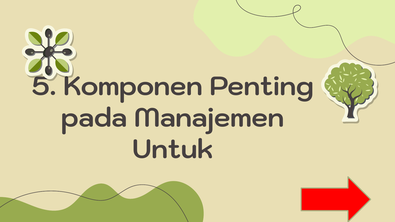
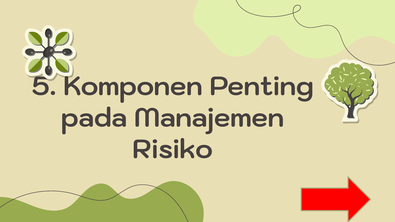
Untuk: Untuk -> Risiko (173, 150)
